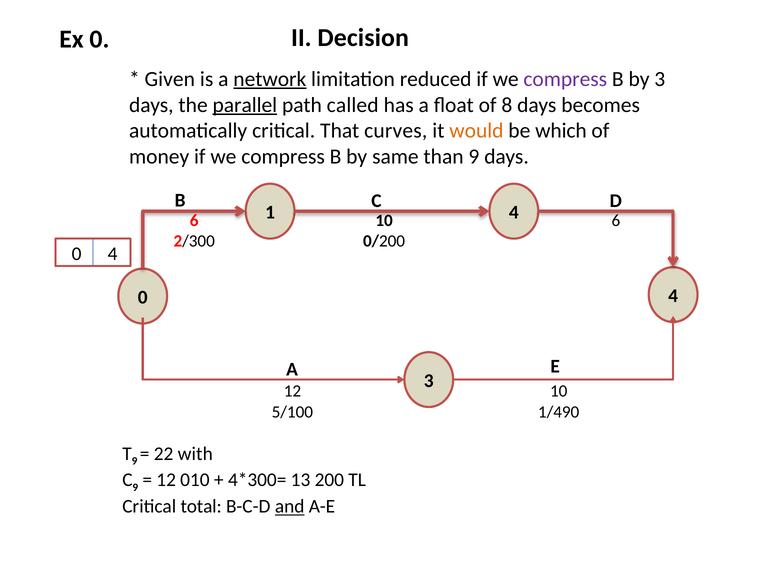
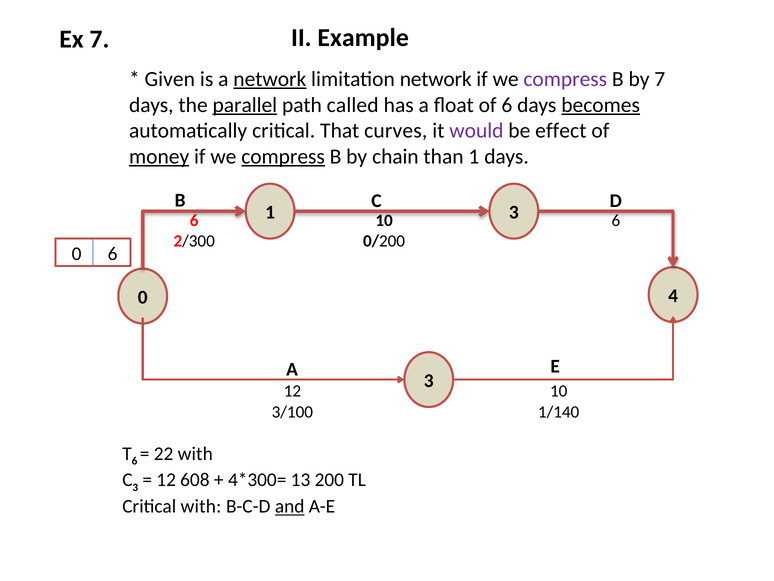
Decision: Decision -> Example (363, 38)
Ex 0: 0 -> 7 (99, 39)
limitation reduced: reduced -> network (436, 79)
by 3: 3 -> 7 (660, 79)
of 8: 8 -> 6 (507, 105)
becomes underline: none -> present (601, 105)
would colour: orange -> purple (476, 131)
which: which -> effect (561, 131)
money underline: none -> present (159, 156)
compress underline: none -> present (283, 156)
same: same -> chain (395, 156)
than 9: 9 -> 1 (474, 156)
1 4: 4 -> 3 (514, 212)
0 4: 4 -> 6 (113, 253)
5/100: 5/100 -> 3/100 (292, 411)
1/490: 1/490 -> 1/140 (559, 411)
9: 9 -> 6 (135, 461)
C 9: 9 -> 3 (135, 487)
010: 010 -> 608 (195, 480)
Critical total: total -> with (201, 506)
